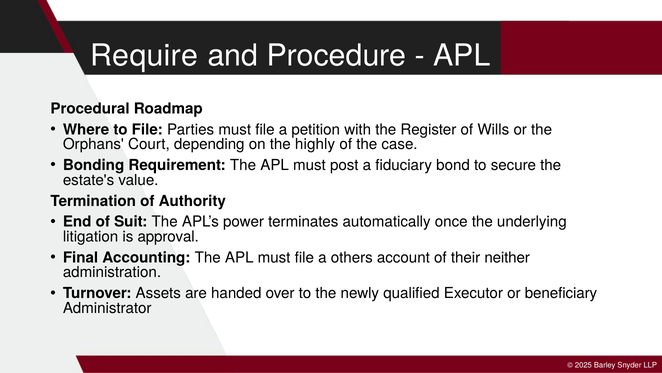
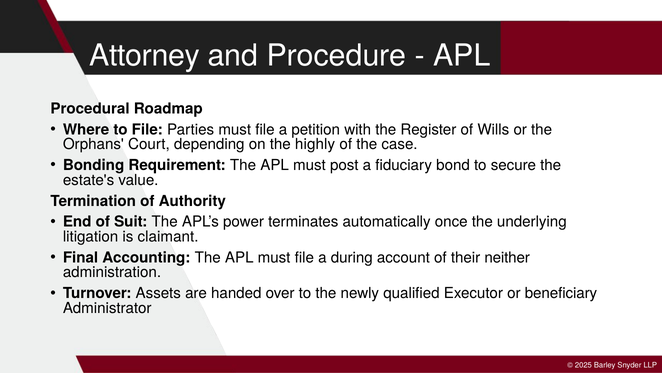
Require: Require -> Attorney (145, 56)
approval: approval -> claimant (168, 236)
others: others -> during (352, 257)
